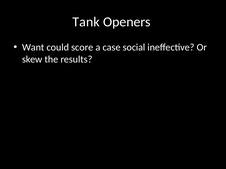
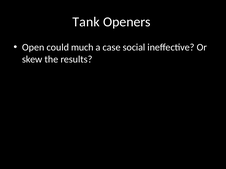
Want: Want -> Open (33, 47)
score: score -> much (82, 47)
